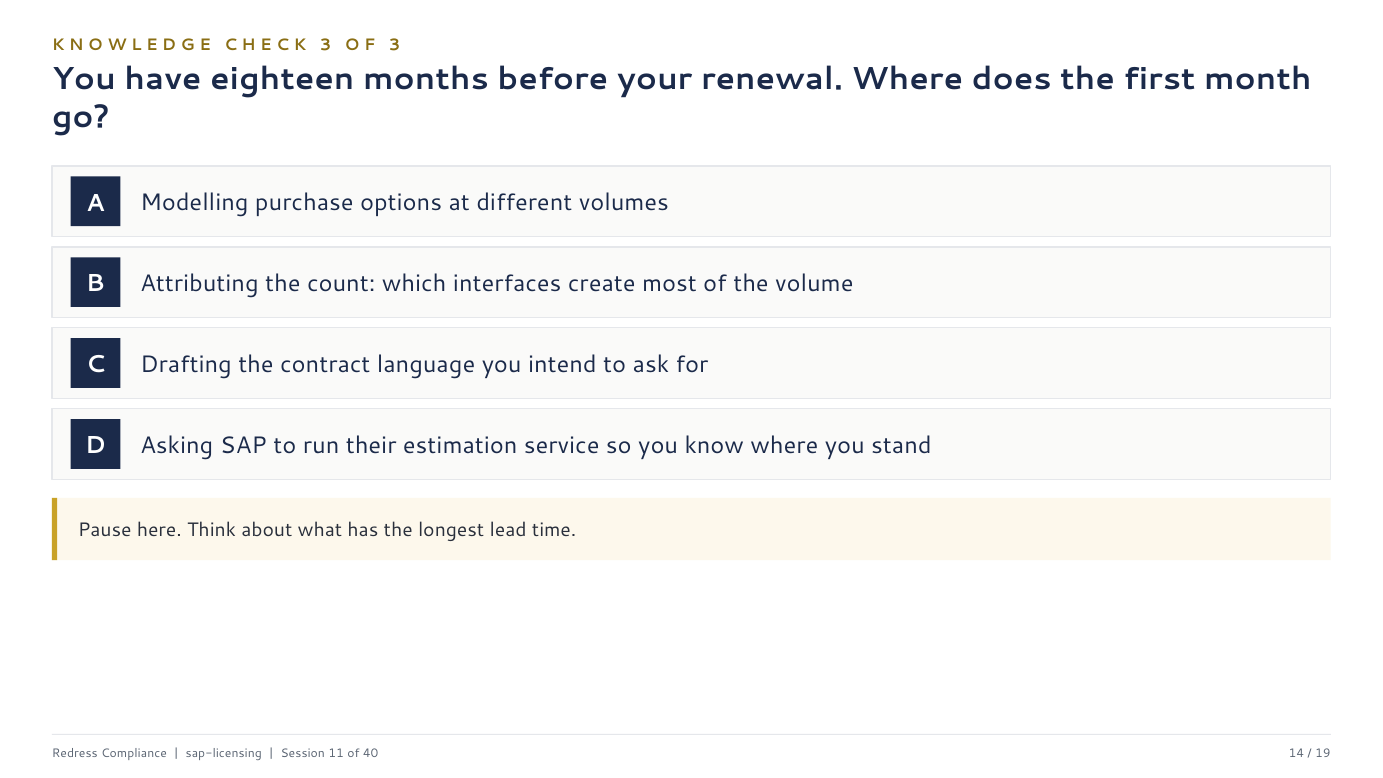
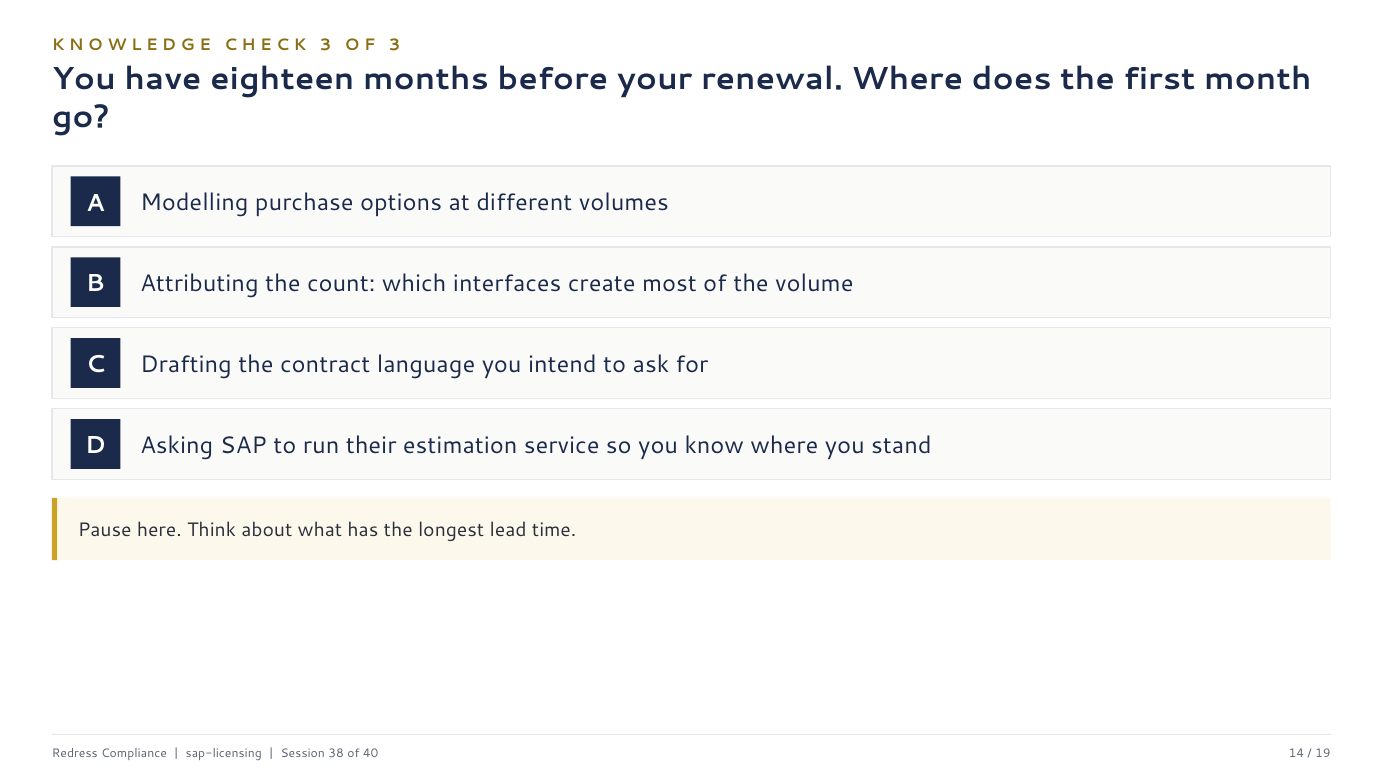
11: 11 -> 38 (336, 754)
